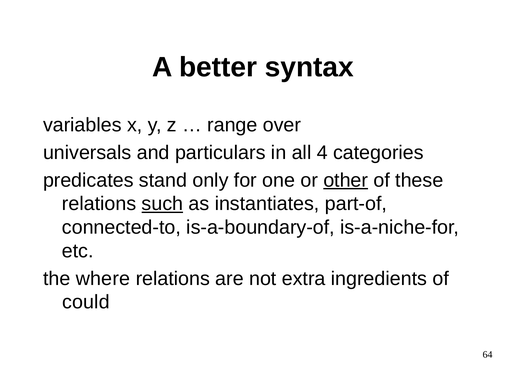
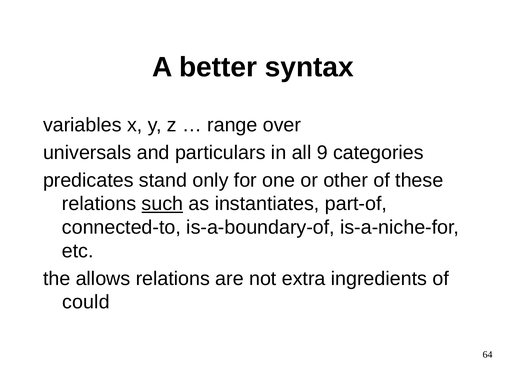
4: 4 -> 9 (322, 153)
other underline: present -> none (346, 180)
where: where -> allows (103, 279)
